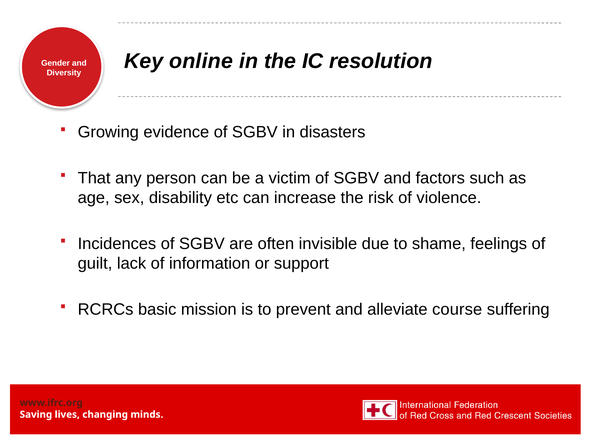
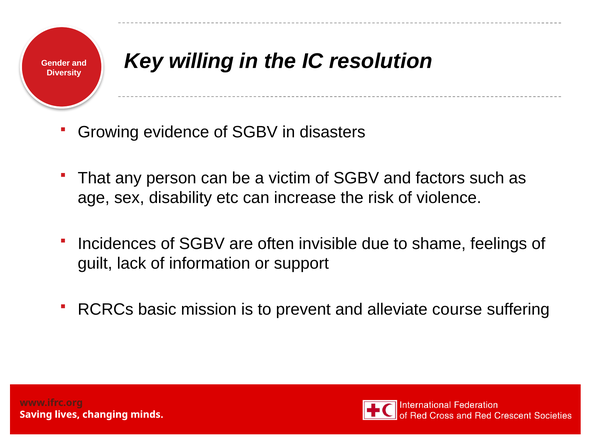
online: online -> willing (201, 61)
